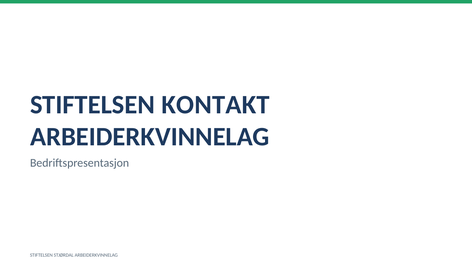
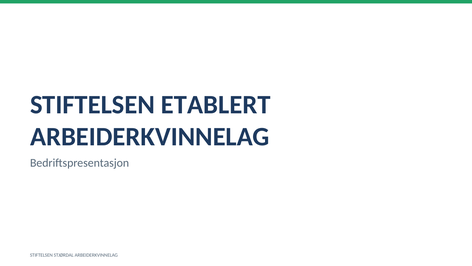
KONTAKT: KONTAKT -> ETABLERT (216, 105)
